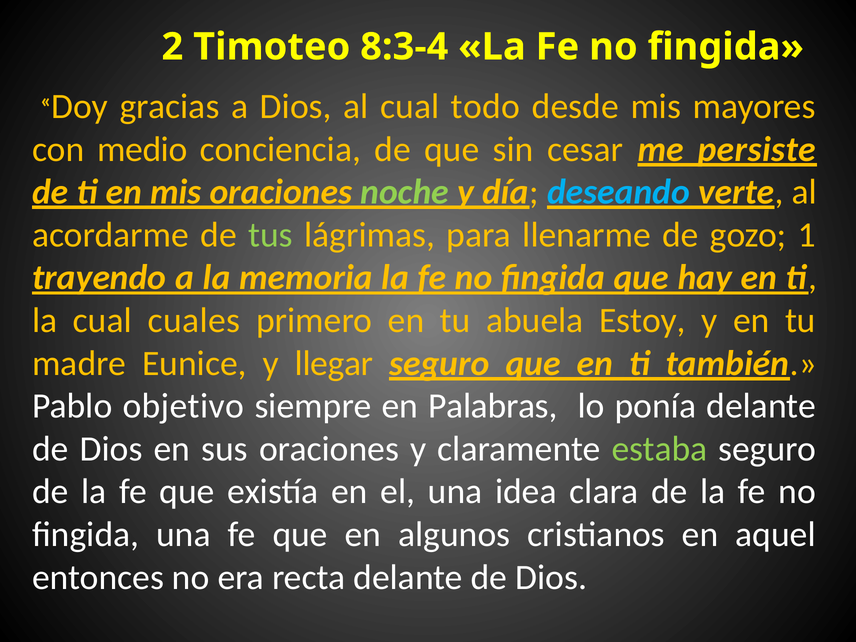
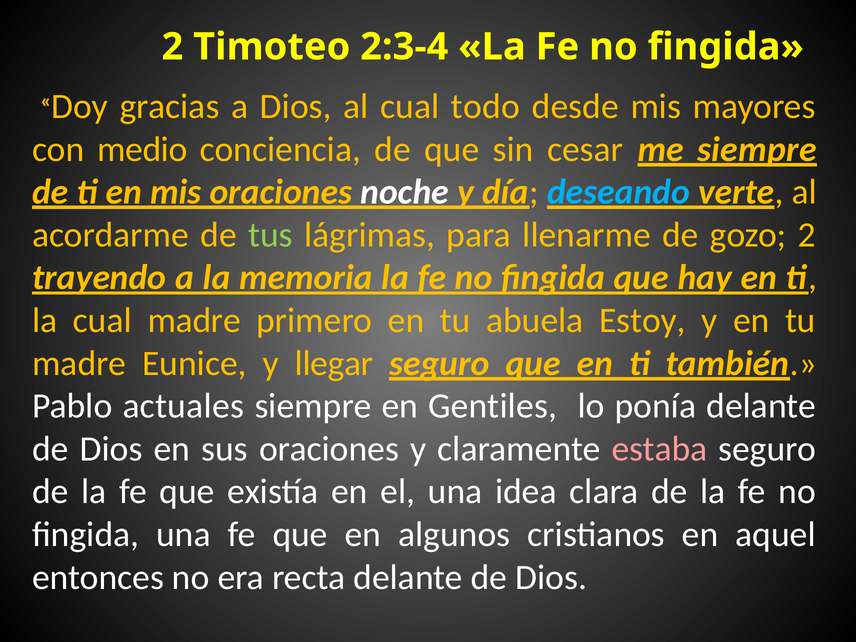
8:3-4: 8:3-4 -> 2:3-4 (404, 47)
me persiste: persiste -> siempre (757, 149)
noche colour: light green -> white (405, 192)
gozo 1: 1 -> 2 (807, 235)
cual cuales: cuales -> madre (194, 320)
objetivo: objetivo -> actuales (183, 406)
Palabras: Palabras -> Gentiles (493, 406)
estaba colour: light green -> pink (659, 449)
